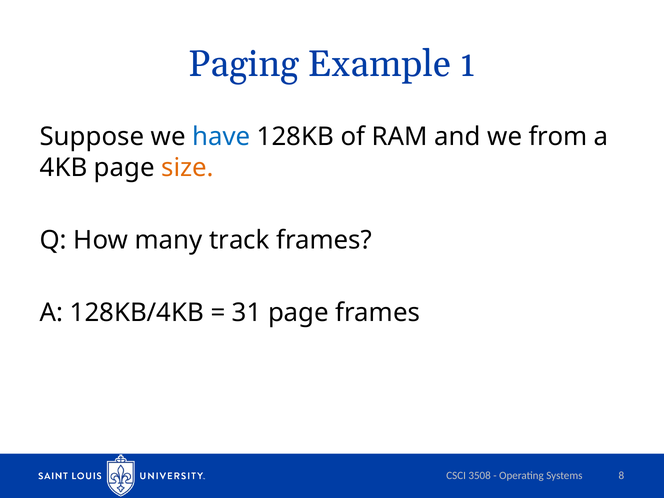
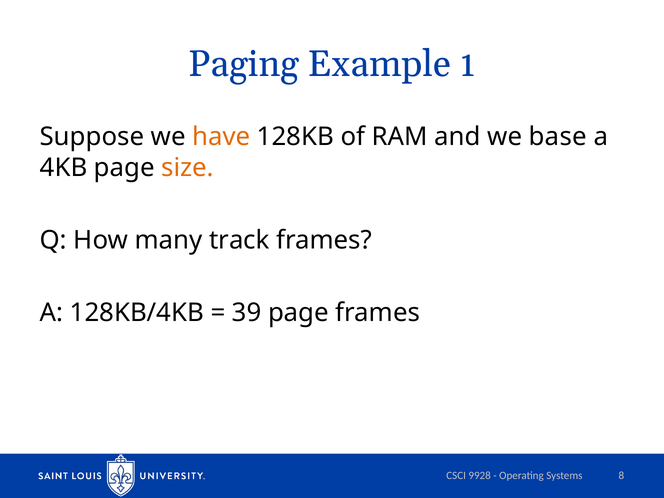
have colour: blue -> orange (221, 137)
from: from -> base (558, 137)
31: 31 -> 39 (247, 313)
3508: 3508 -> 9928 (480, 475)
